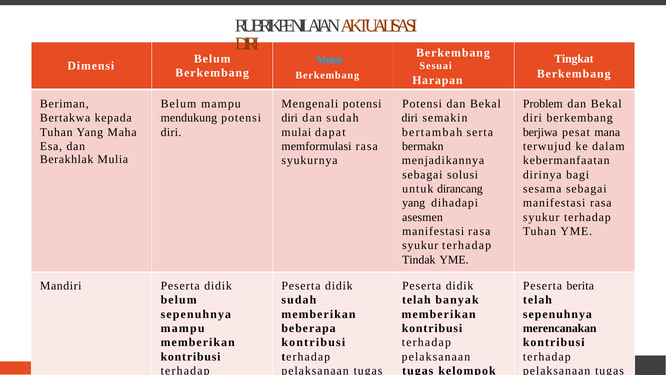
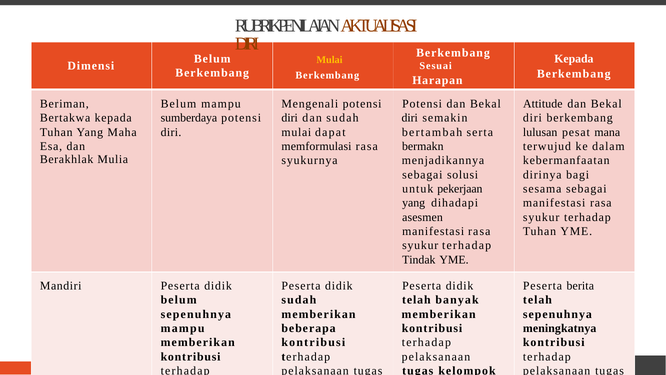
Tingkat: Tingkat -> Kepada (574, 59)
Mulai colour: light blue -> yellow (329, 60)
Problem: Problem -> Attitude (543, 104)
mendukung: mendukung -> sumberdaya (189, 118)
berjiwa: berjiwa -> lulusan (540, 132)
dirancang: dirancang -> pekerjaan (460, 189)
merencanakan: merencanakan -> meningkatnya (560, 328)
